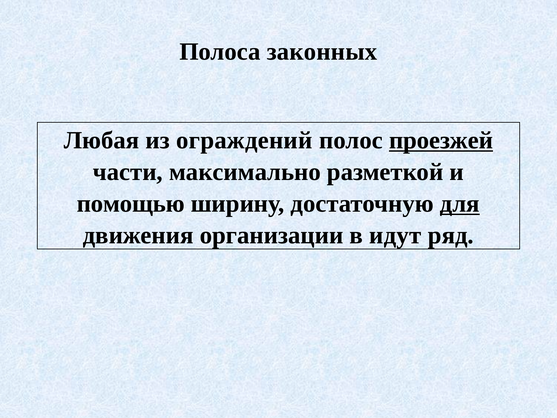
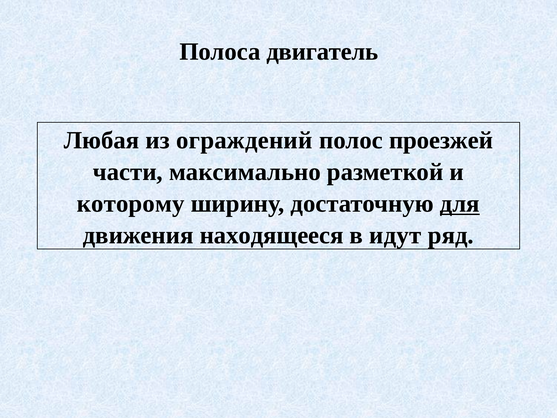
законных: законных -> двигатель (322, 52)
проезжей underline: present -> none (441, 140)
помощью: помощью -> которому (131, 204)
организации: организации -> находящееся (272, 235)
